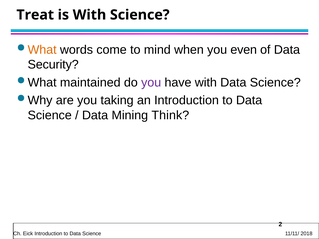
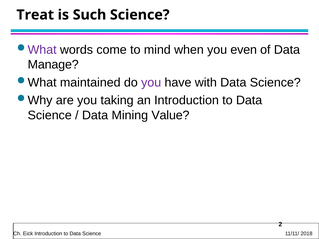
is With: With -> Such (89, 15)
What colour: orange -> purple (42, 50)
Security: Security -> Manage (53, 65)
Think: Think -> Value (170, 115)
